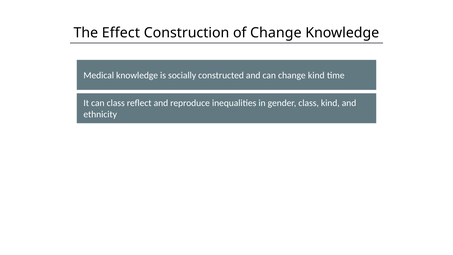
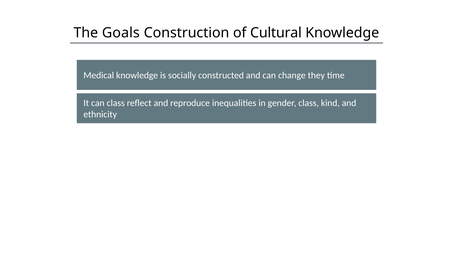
Effect: Effect -> Goals (121, 33)
of Change: Change -> Cultural (276, 33)
change kind: kind -> they (316, 75)
